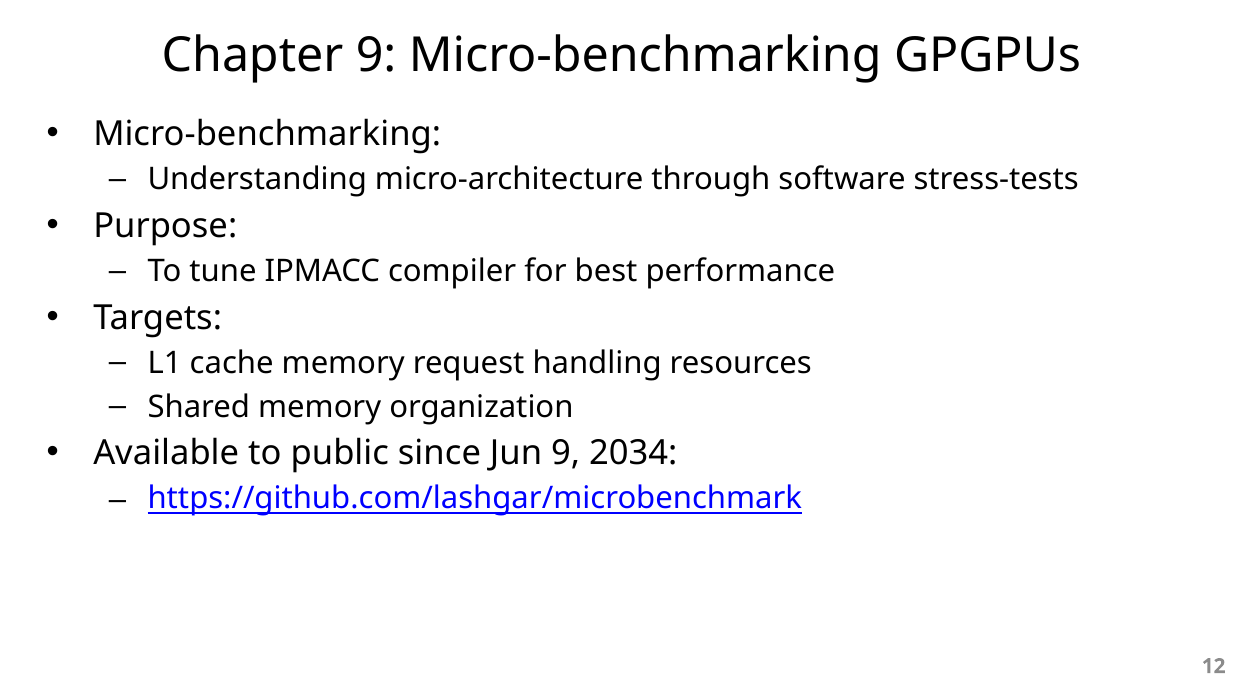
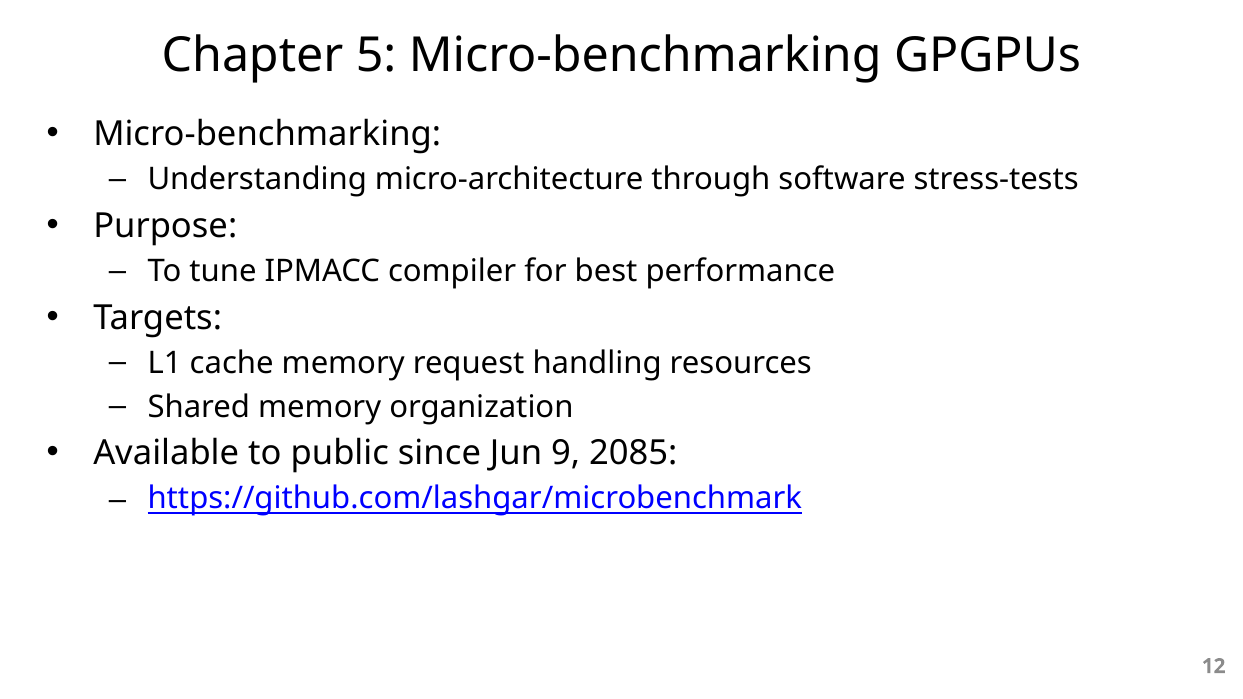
Chapter 9: 9 -> 5 (376, 55)
2034: 2034 -> 2085 (633, 453)
